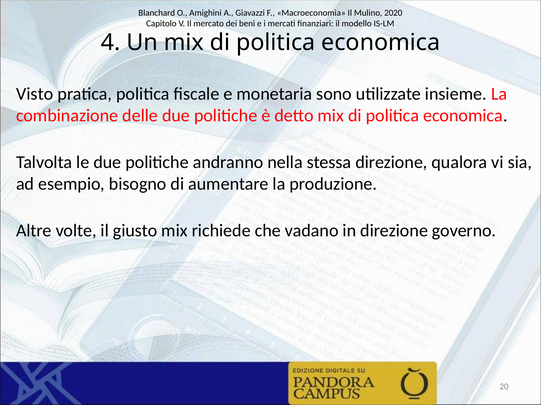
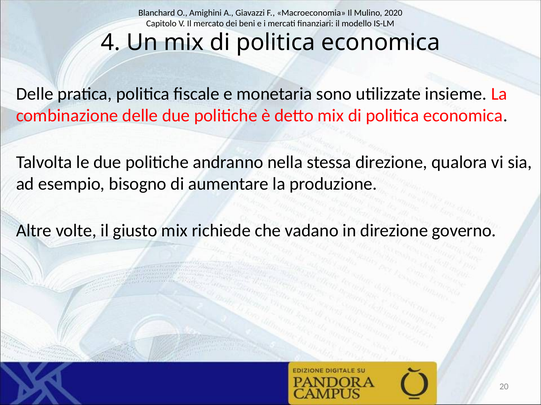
Visto: Visto -> Delle (35, 94)
